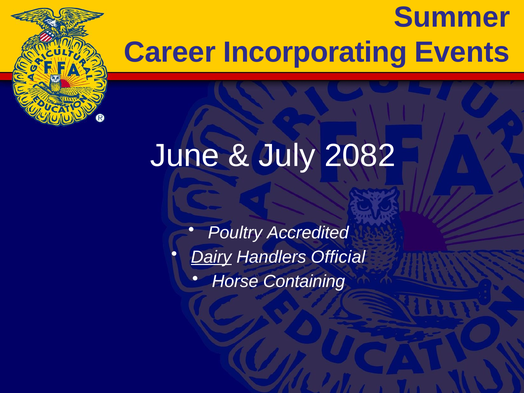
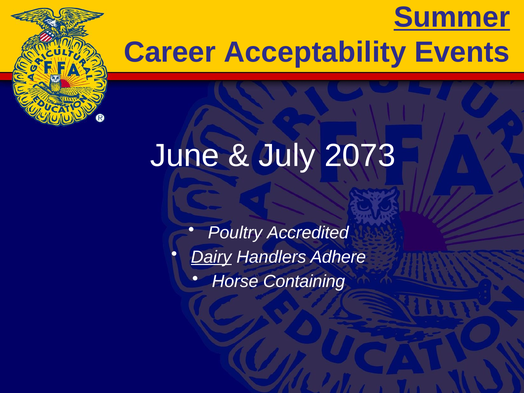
Summer underline: none -> present (452, 17)
Incorporating: Incorporating -> Acceptability (315, 52)
2082: 2082 -> 2073 (360, 156)
Official: Official -> Adhere (338, 257)
